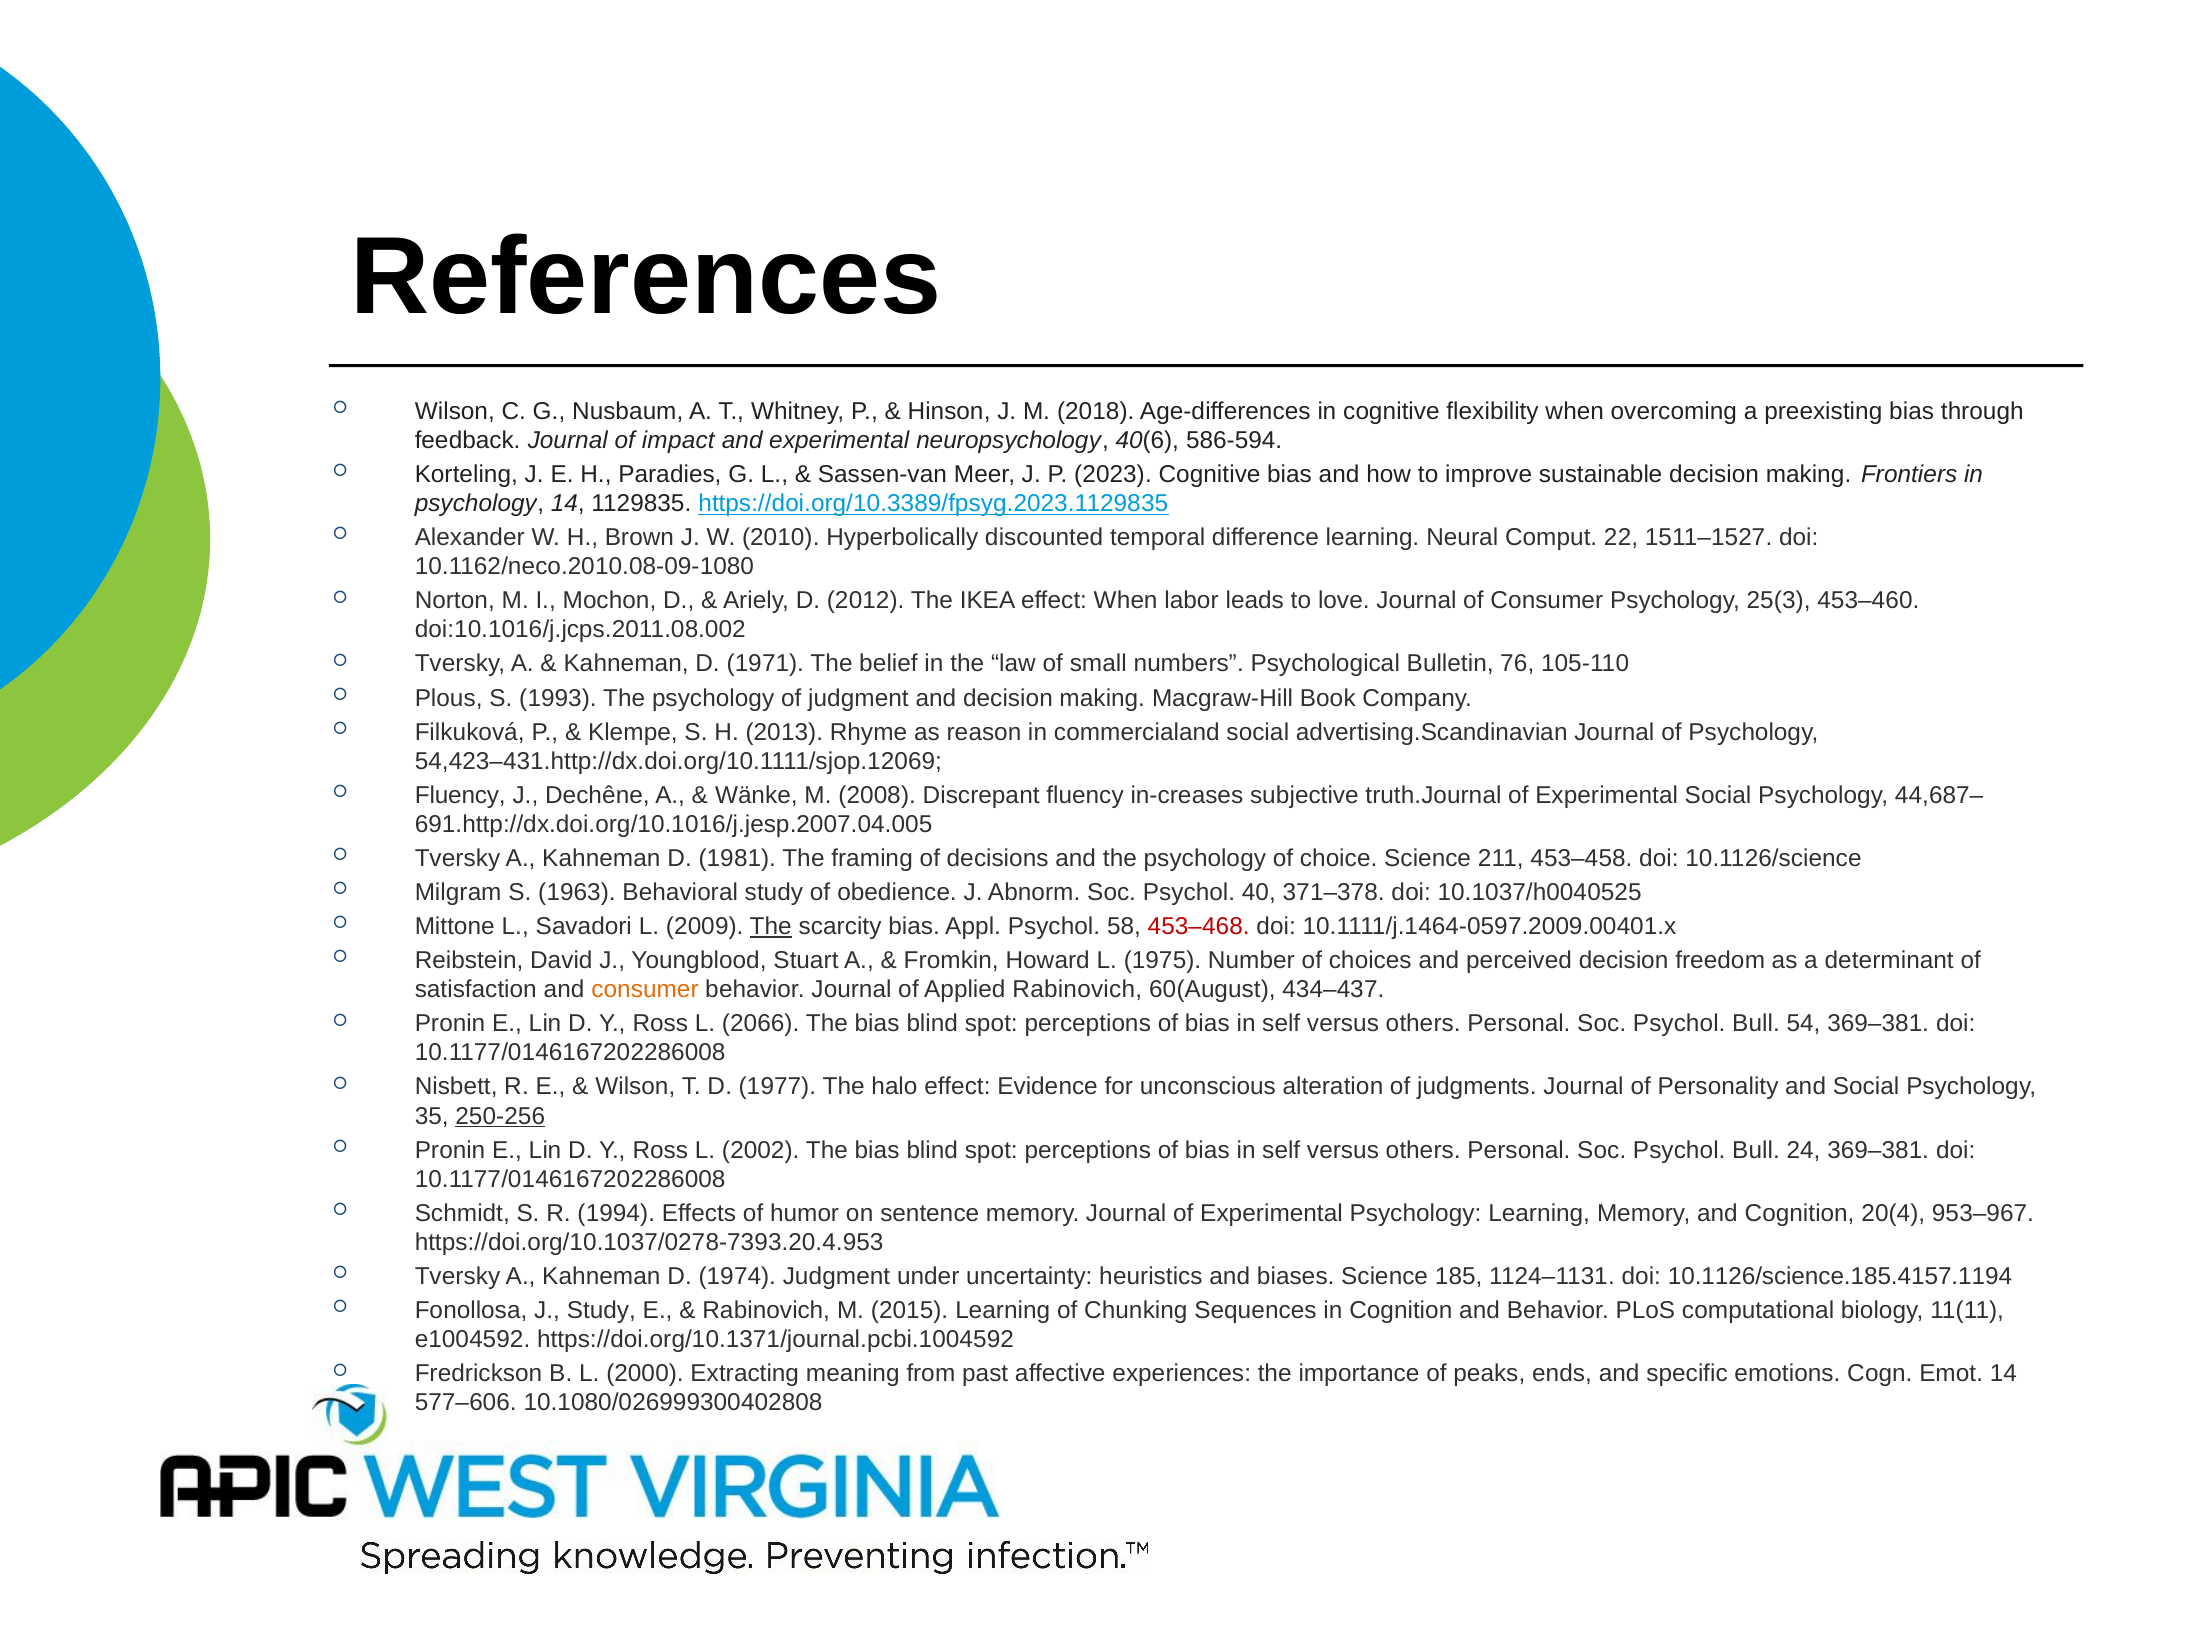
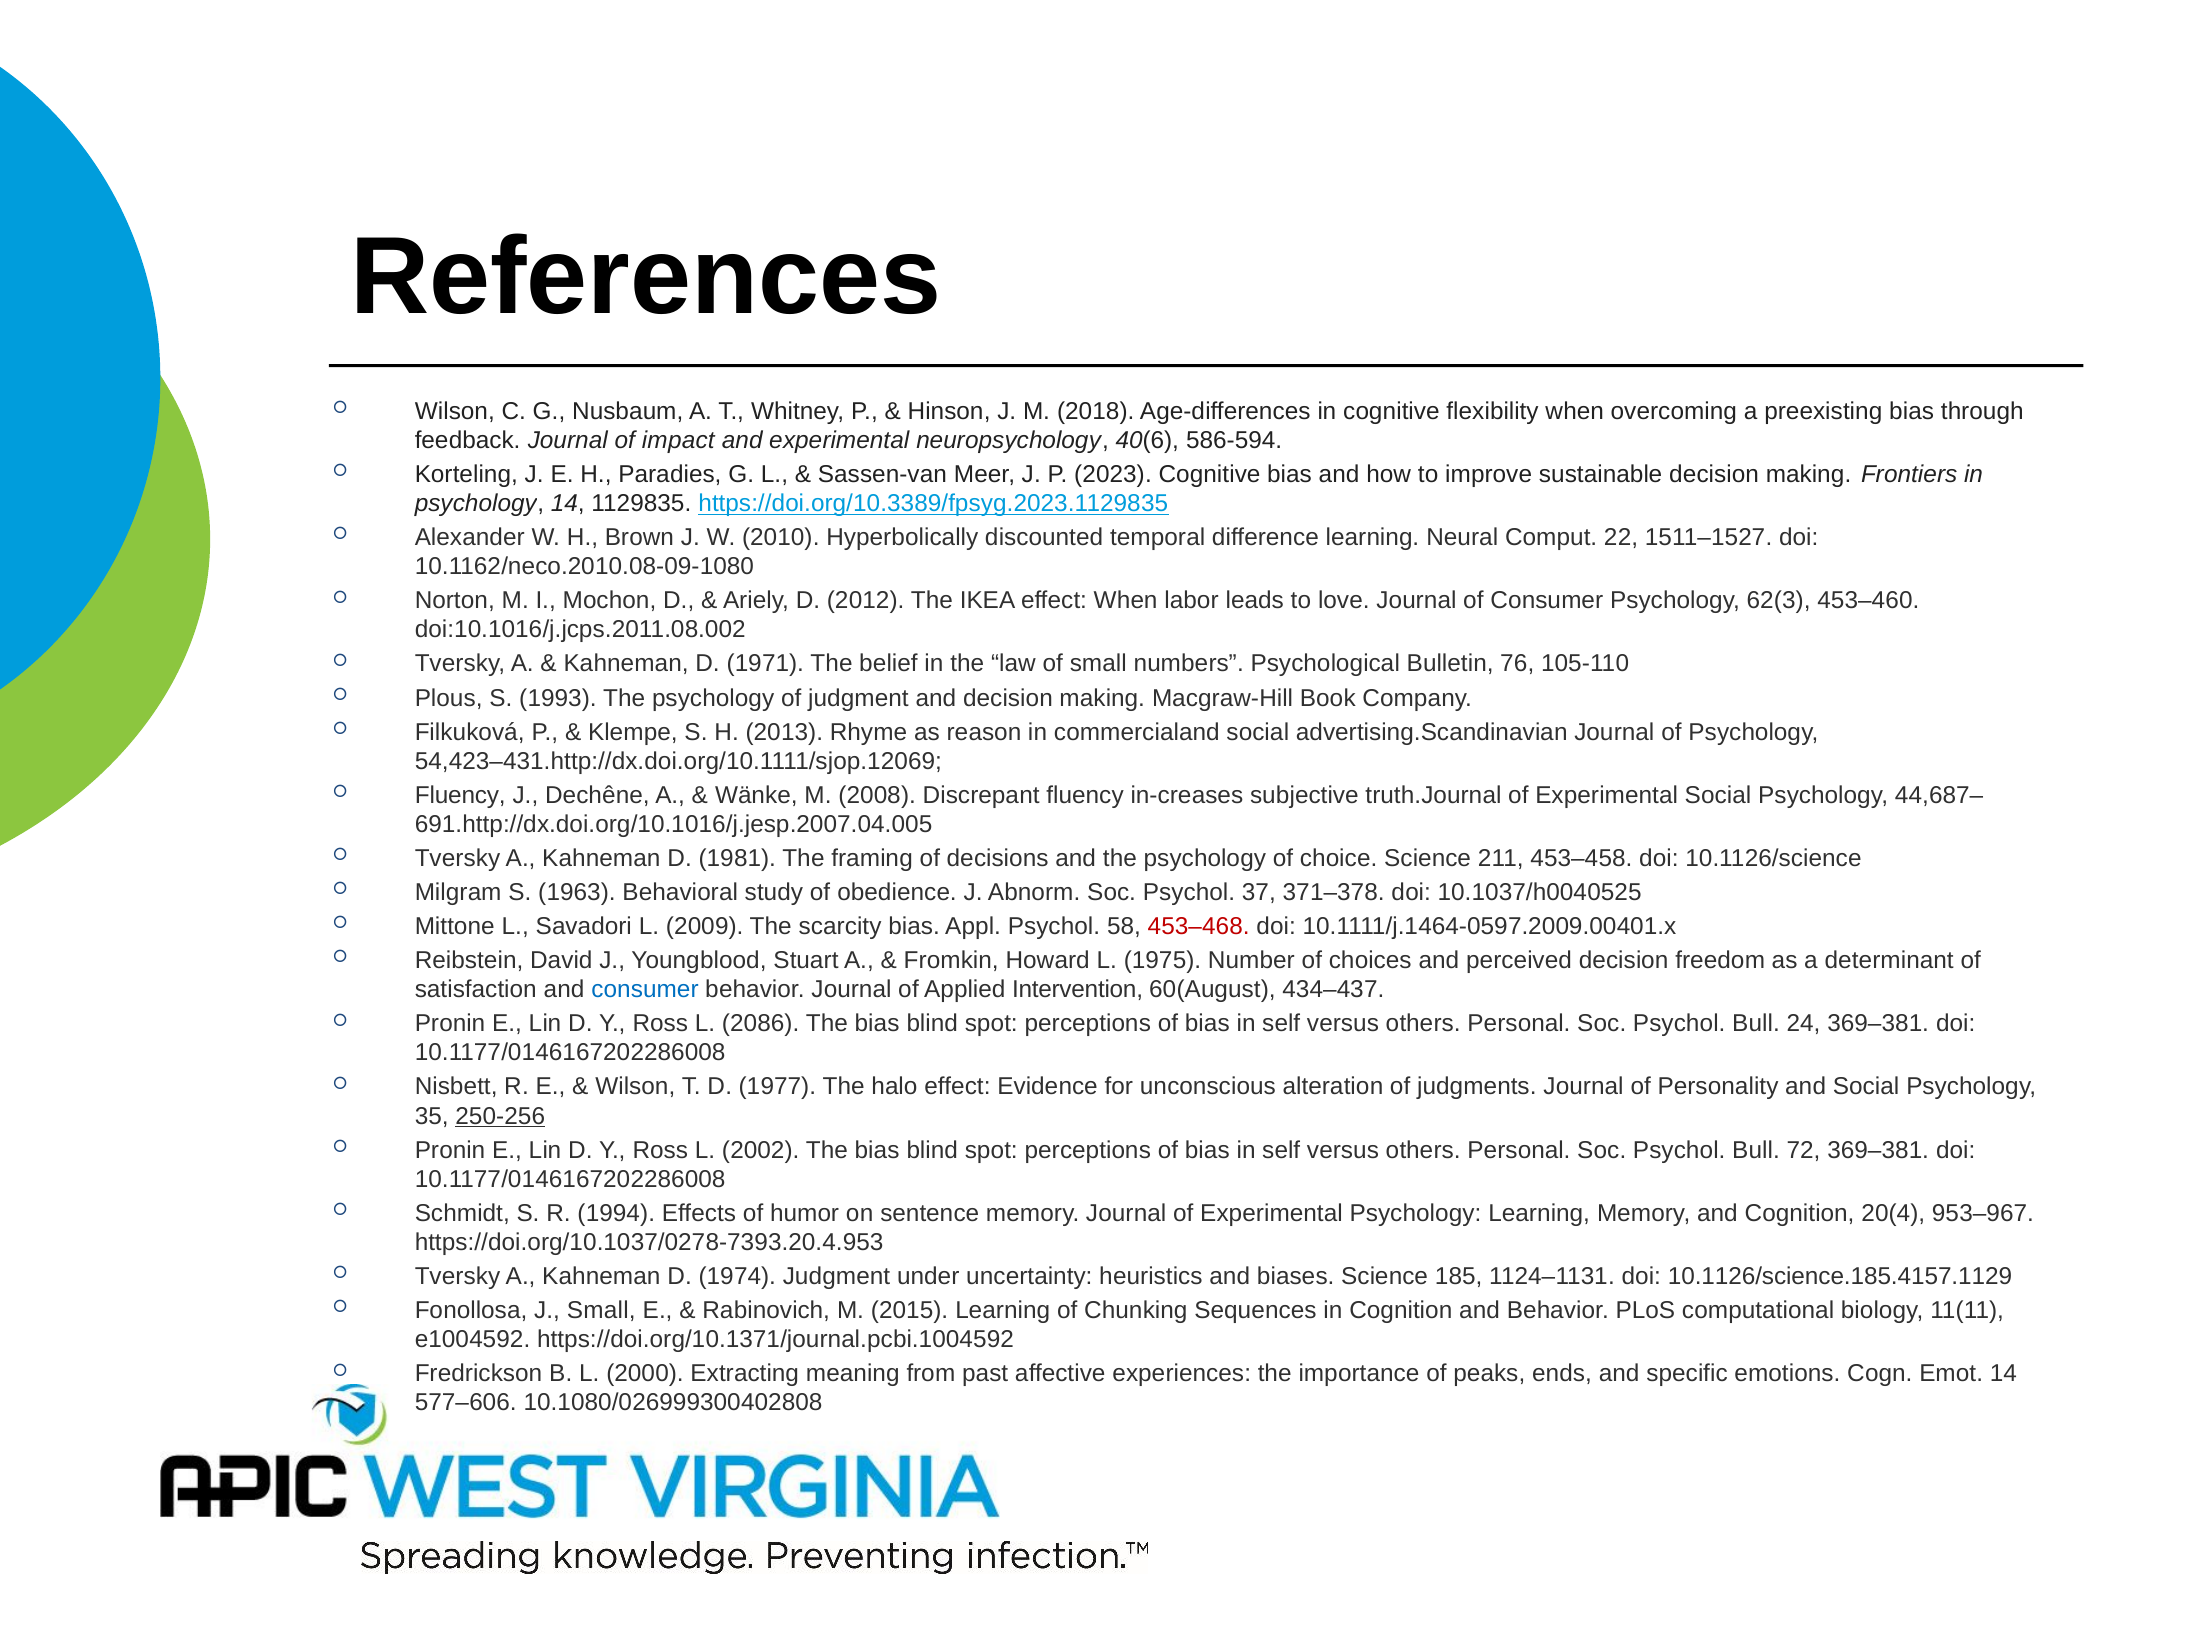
25(3: 25(3 -> 62(3 (1779, 601)
40: 40 -> 37 (1259, 892)
The underline: present -> none (771, 926)
consumer colour: orange -> blue (645, 990)
Applied Rabinovich: Rabinovich -> Intervention (1078, 990)
2066: 2066 -> 2086 (761, 1024)
54: 54 -> 24 (1803, 1024)
24: 24 -> 72 (1803, 1150)
10.1126/science.185.4157.1194: 10.1126/science.185.4157.1194 -> 10.1126/science.185.4157.1129 (1840, 1276)
J Study: Study -> Small (601, 1310)
